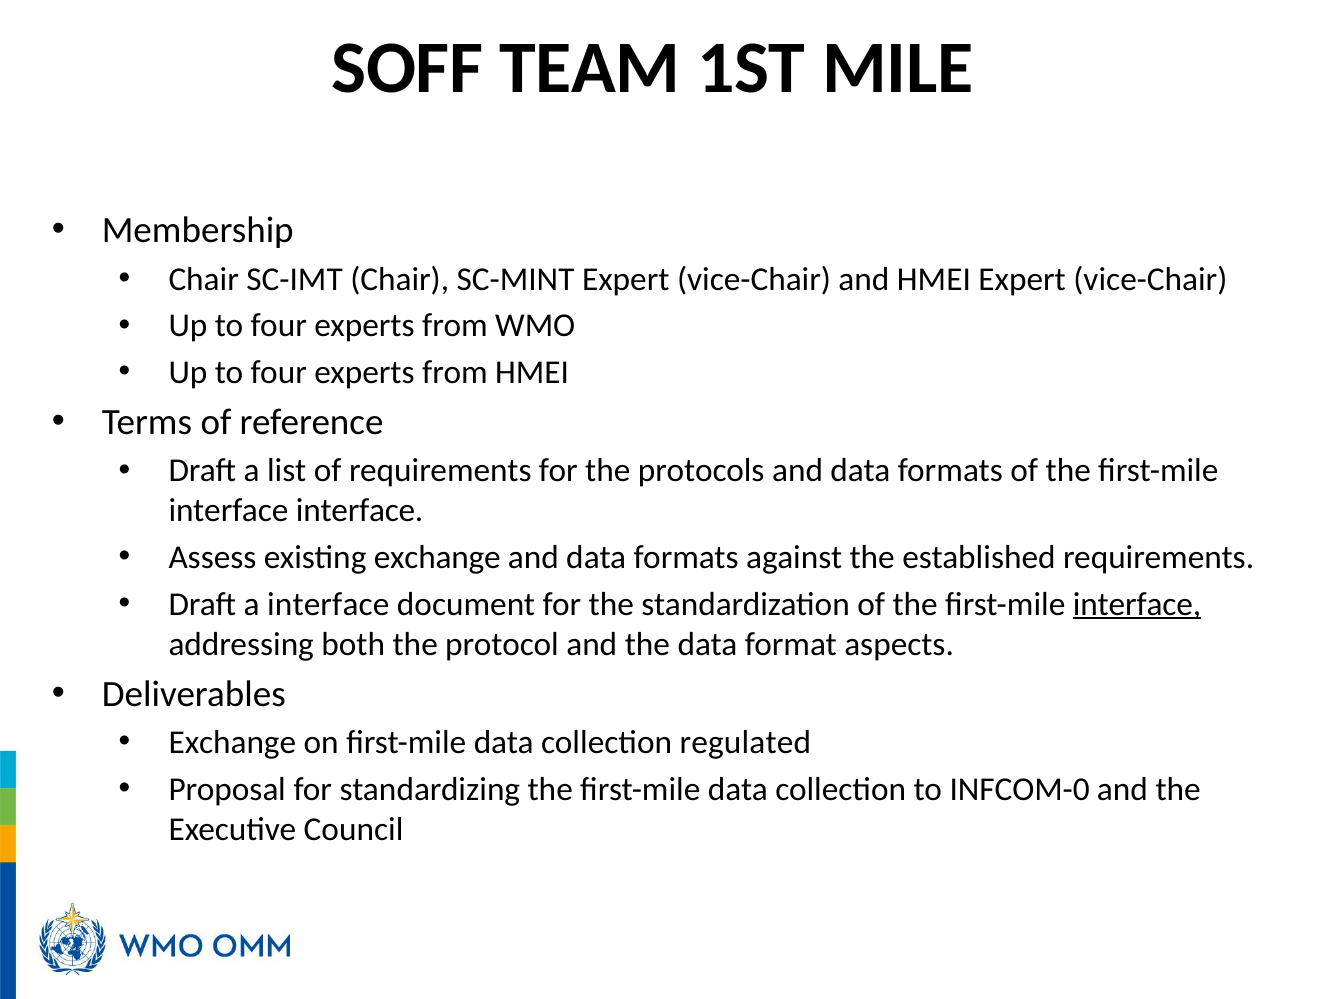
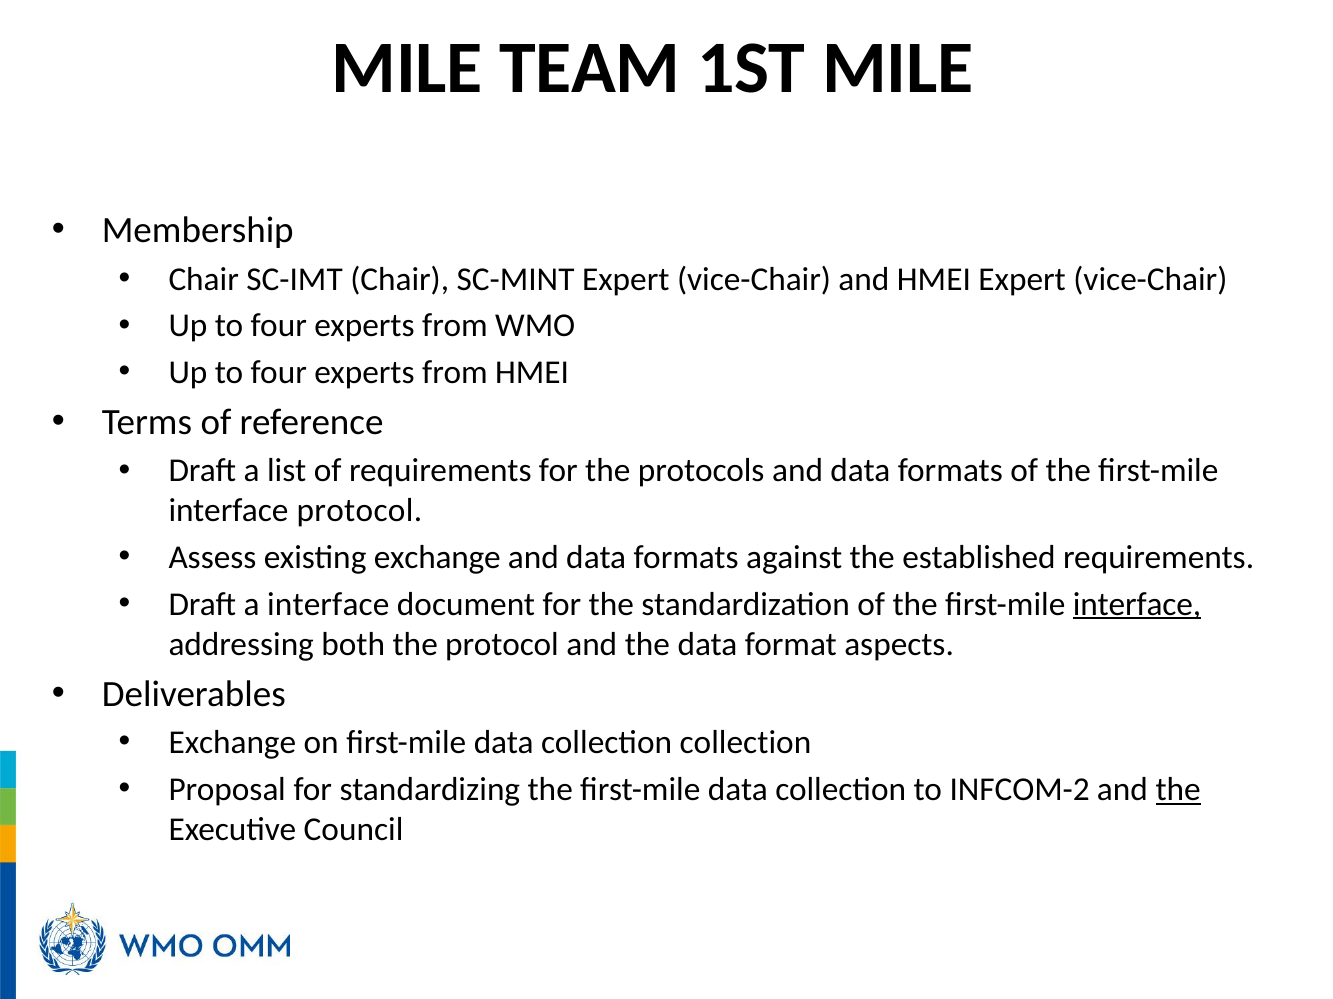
SOFF: SOFF -> MILE (407, 68)
interface interface: interface -> protocol (359, 511)
collection regulated: regulated -> collection (745, 743)
INFCOM-0: INFCOM-0 -> INFCOM-2 (1020, 790)
the underline: none -> present (1178, 790)
